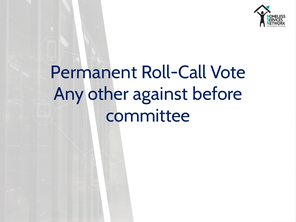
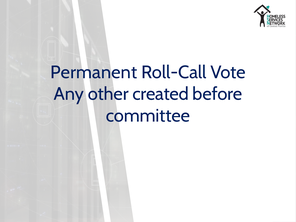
against: against -> created (161, 94)
